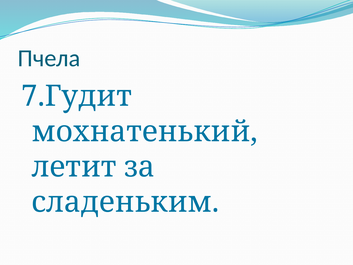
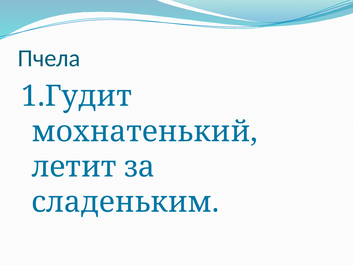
7.Гудит: 7.Гудит -> 1.Гудит (76, 96)
